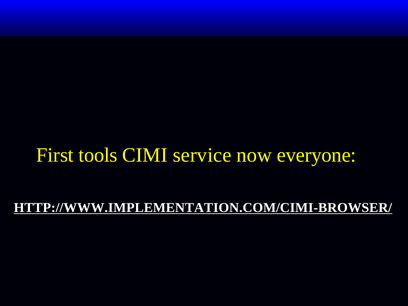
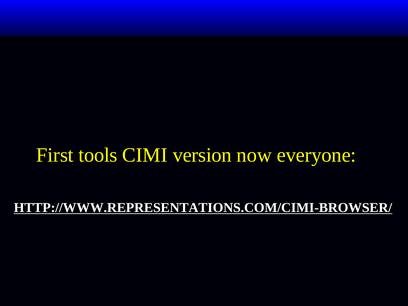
service: service -> version (202, 155)
HTTP://WWW.IMPLEMENTATION.COM/CIMI-BROWSER/: HTTP://WWW.IMPLEMENTATION.COM/CIMI-BROWSER/ -> HTTP://WWW.REPRESENTATIONS.COM/CIMI-BROWSER/ (203, 208)
